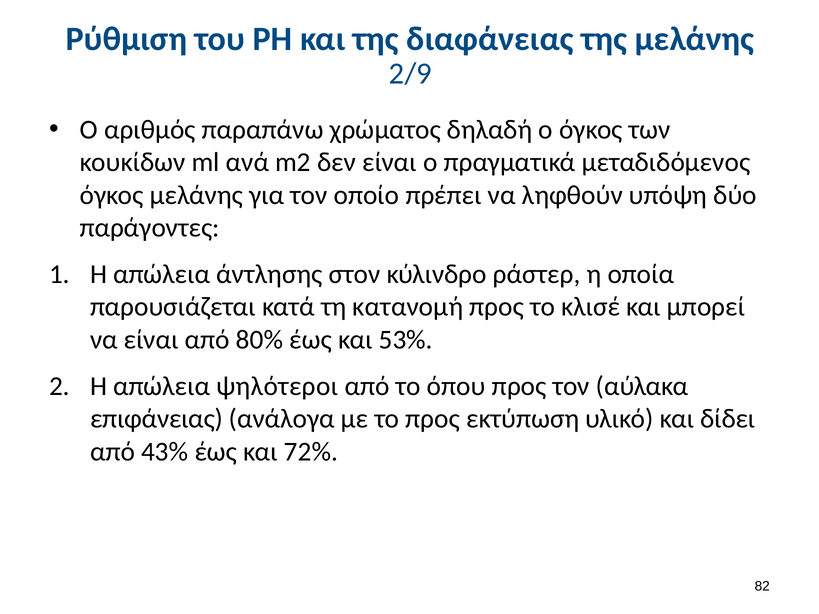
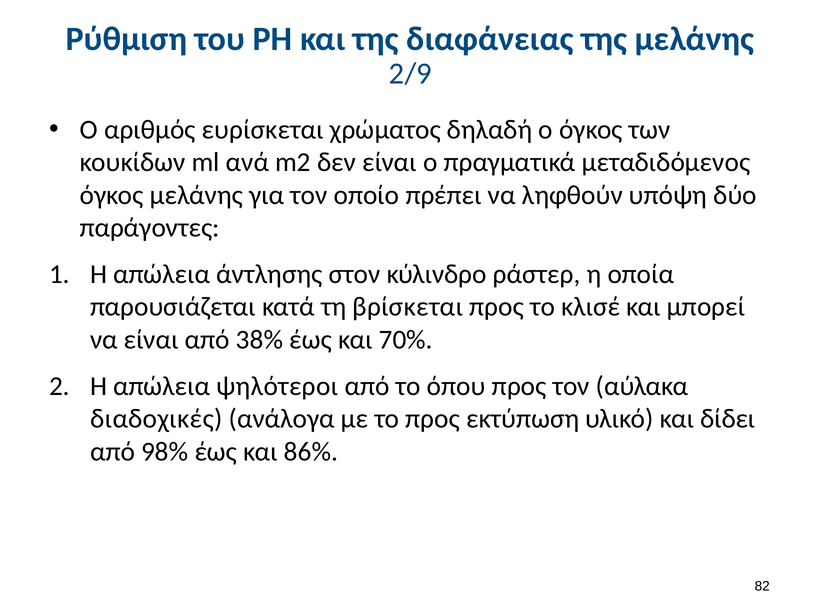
παραπάνω: παραπάνω -> ευρίσκεται (263, 130)
κατανομή: κατανομή -> βρίσκεται (408, 307)
80%: 80% -> 38% (260, 340)
53%: 53% -> 70% (406, 340)
επιφάνειας: επιφάνειας -> διαδοχικές (156, 419)
43%: 43% -> 98% (165, 452)
72%: 72% -> 86% (311, 452)
